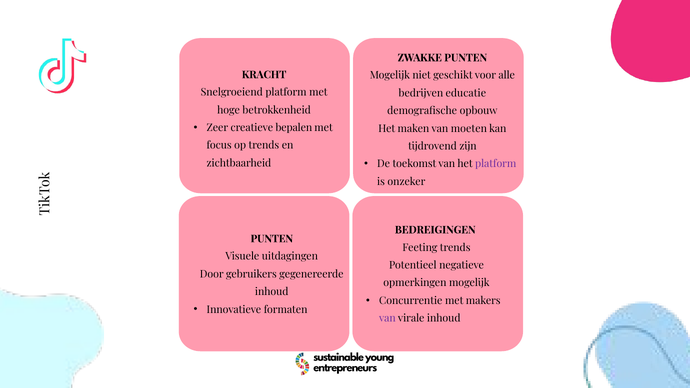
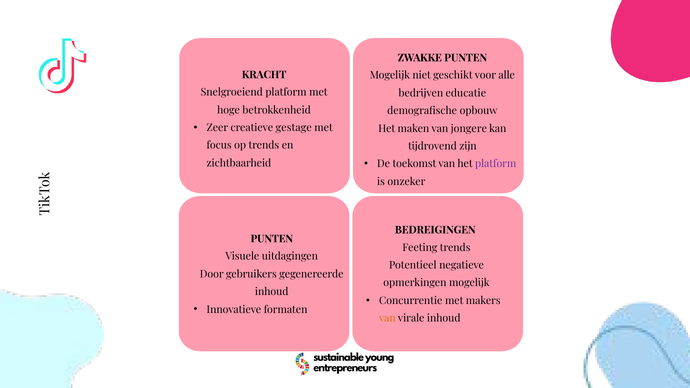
bepalen: bepalen -> gestage (294, 128)
moeten: moeten -> jongere (469, 129)
van colour: purple -> orange (387, 318)
